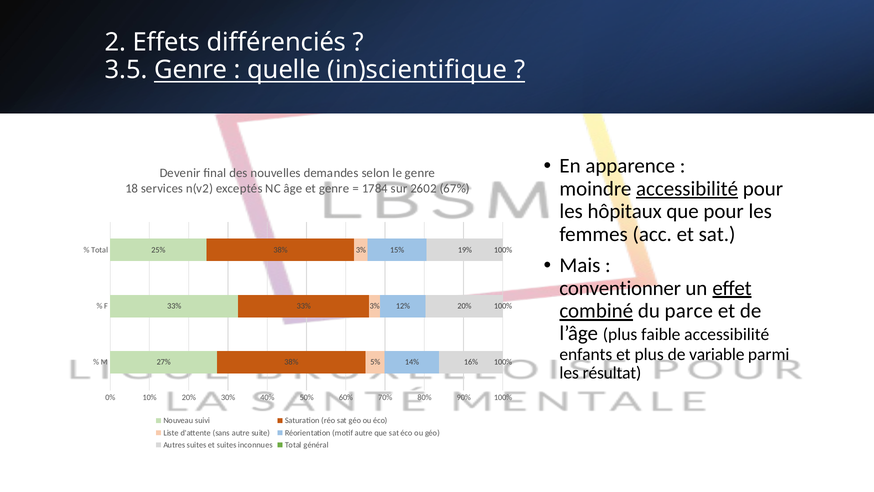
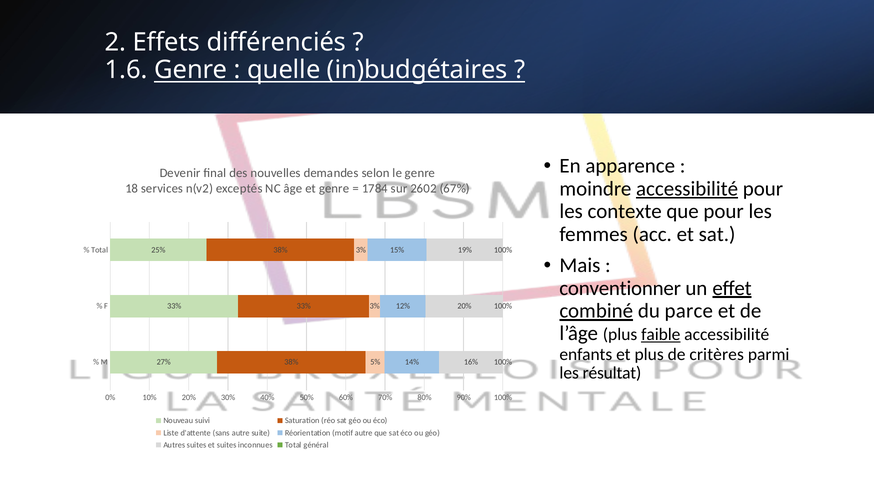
3.5: 3.5 -> 1.6 (126, 70)
in)scientifique: in)scientifique -> in)budgétaires (417, 70)
hôpitaux: hôpitaux -> contexte (625, 211)
faible underline: none -> present (661, 334)
variable: variable -> critères (717, 354)
